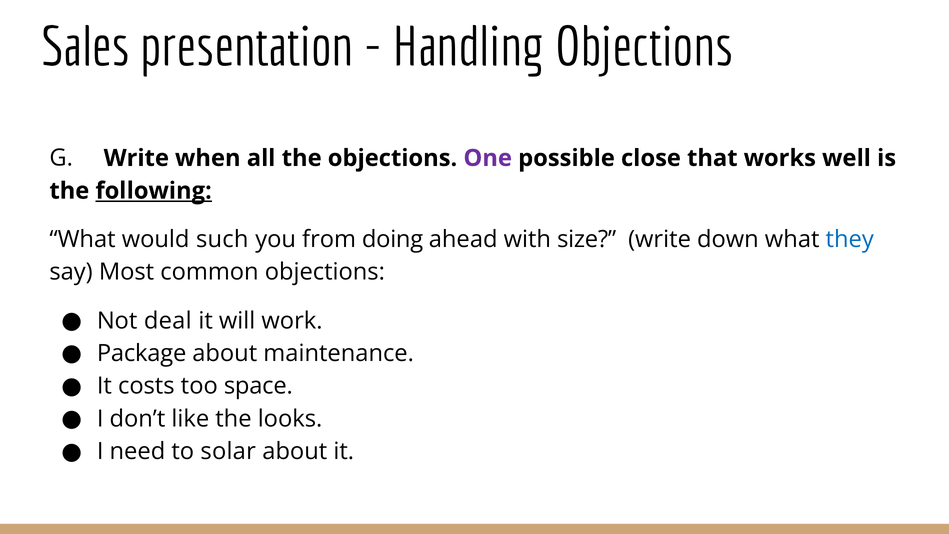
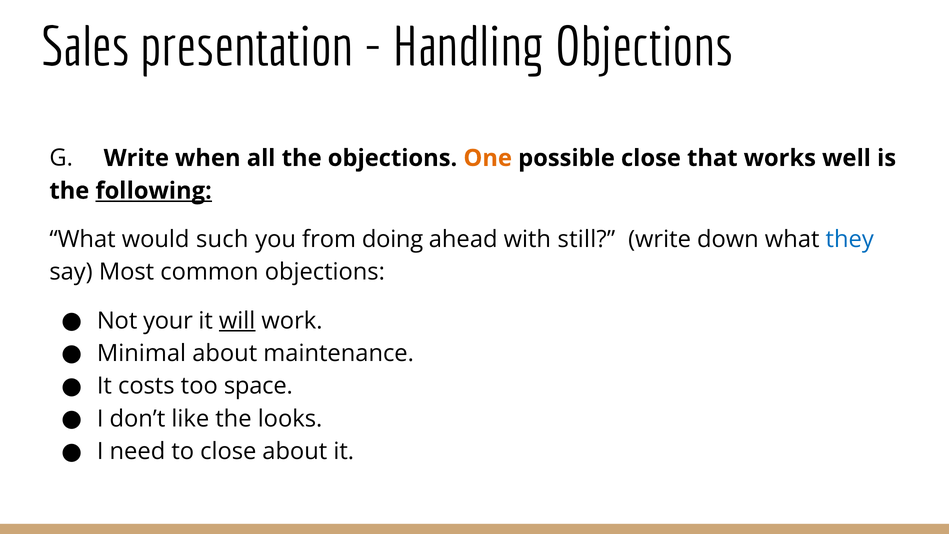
One colour: purple -> orange (488, 158)
size: size -> still (586, 239)
deal: deal -> your (168, 321)
will underline: none -> present (237, 321)
Package: Package -> Minimal (141, 353)
to solar: solar -> close (228, 452)
